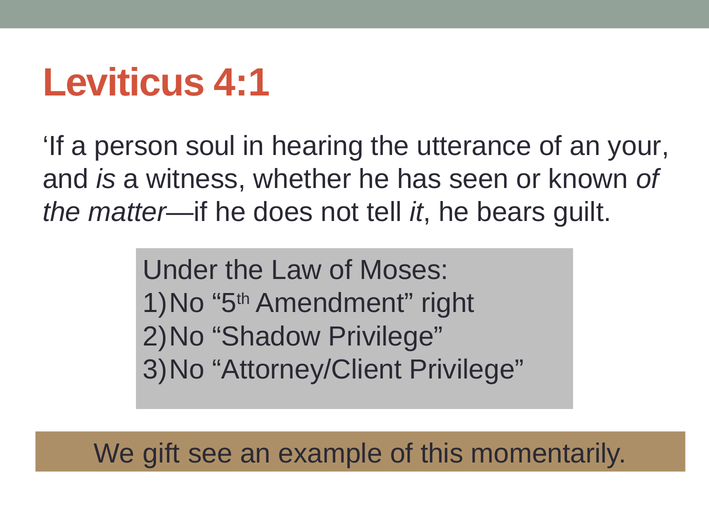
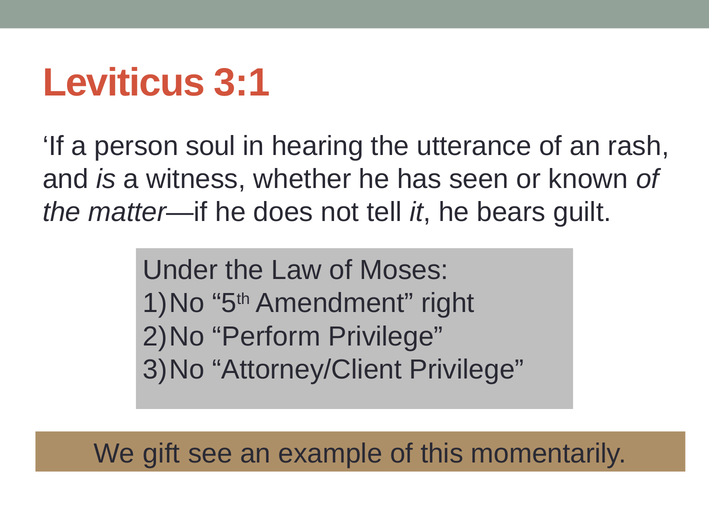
4:1: 4:1 -> 3:1 (242, 83)
your: your -> rash (639, 146)
Shadow: Shadow -> Perform (266, 336)
